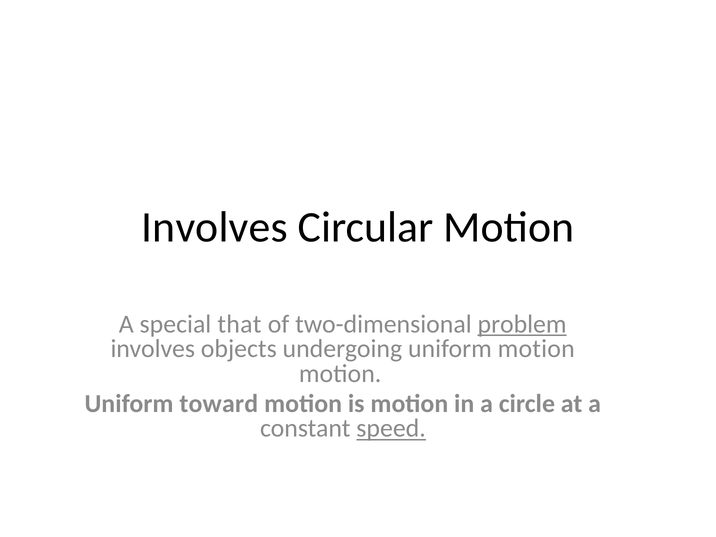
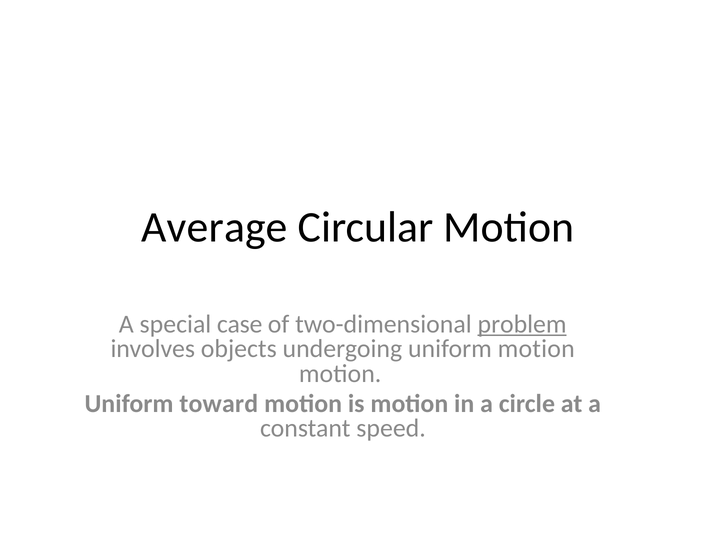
Involves: Involves -> Average (214, 227)
that: that -> case (240, 324)
speed underline: present -> none (391, 428)
